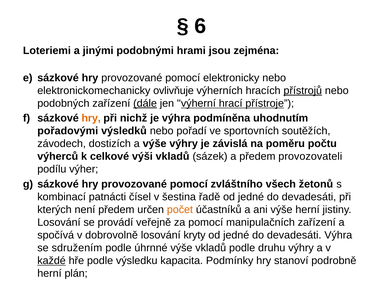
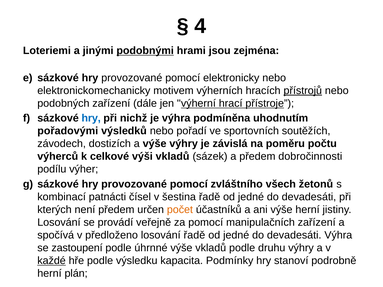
6: 6 -> 4 (200, 26)
podobnými underline: none -> present (145, 51)
ovlivňuje: ovlivňuje -> motivem (173, 91)
dále underline: present -> none (145, 103)
hry colour: orange -> blue (91, 118)
provozovateli: provozovateli -> dobročinnosti (310, 157)
dobrovolně: dobrovolně -> předloženo (112, 235)
losování kryty: kryty -> řadě (194, 235)
sdružením: sdružením -> zastoupení (77, 248)
